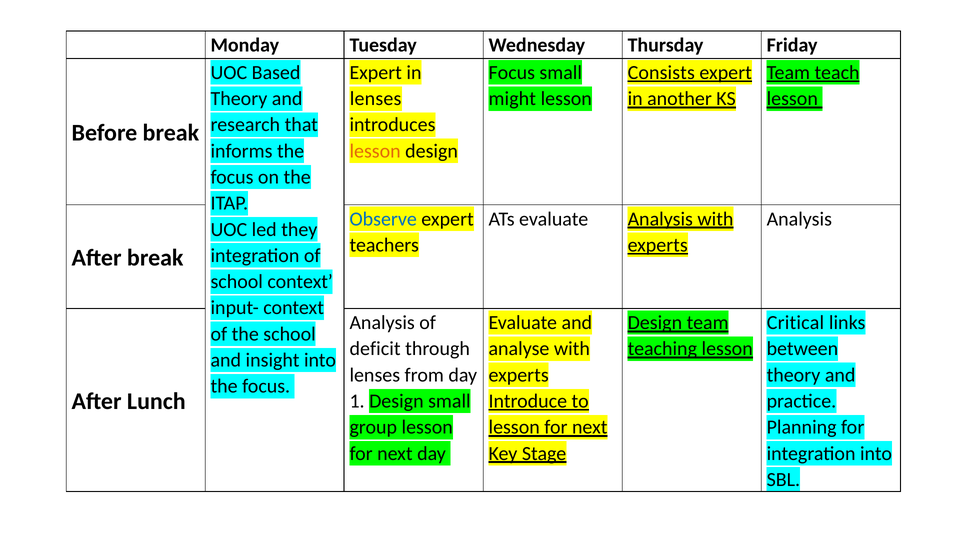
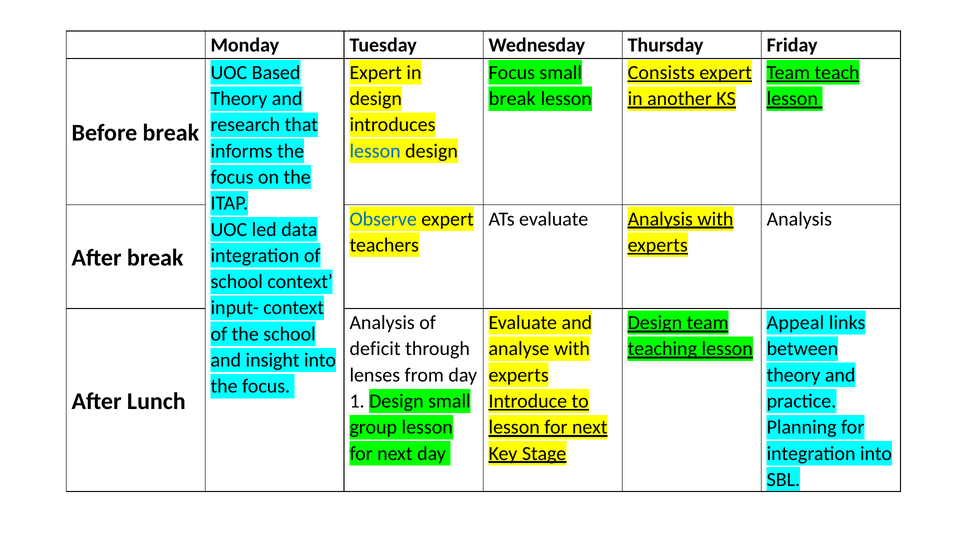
lenses: lenses -> design (376, 99)
might: might -> break (512, 99)
lesson colour: orange -> blue (375, 151)
they: they -> data (299, 229)
Critical: Critical -> Appeal (795, 323)
